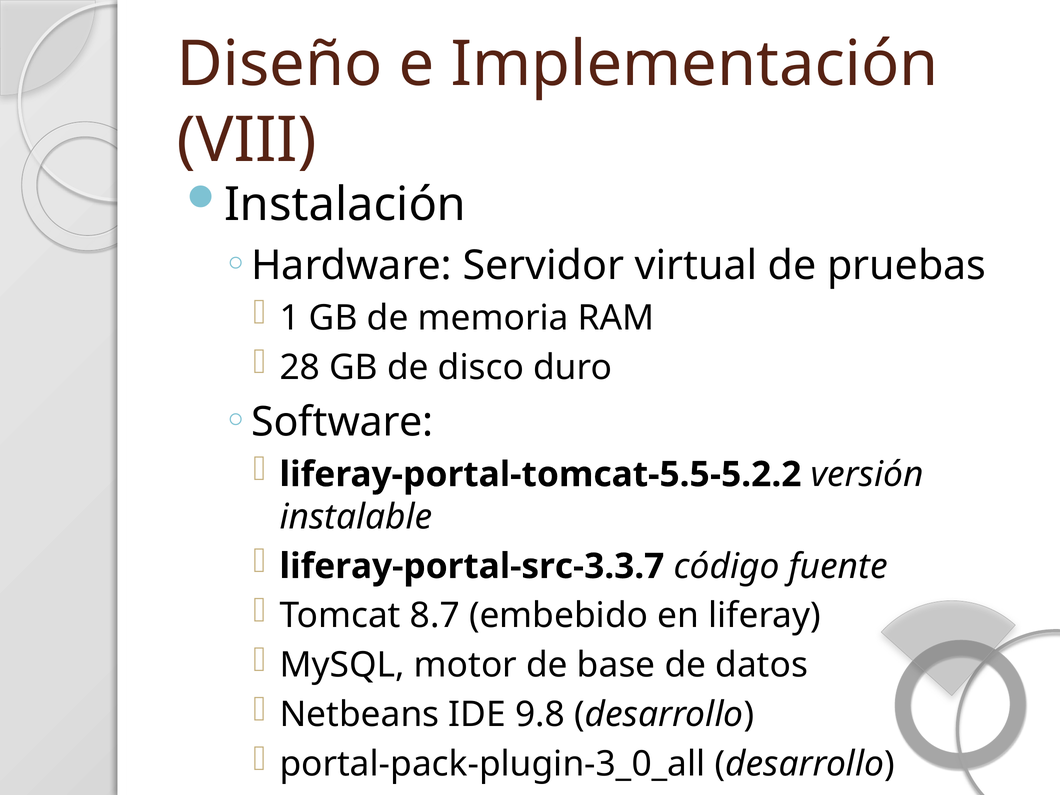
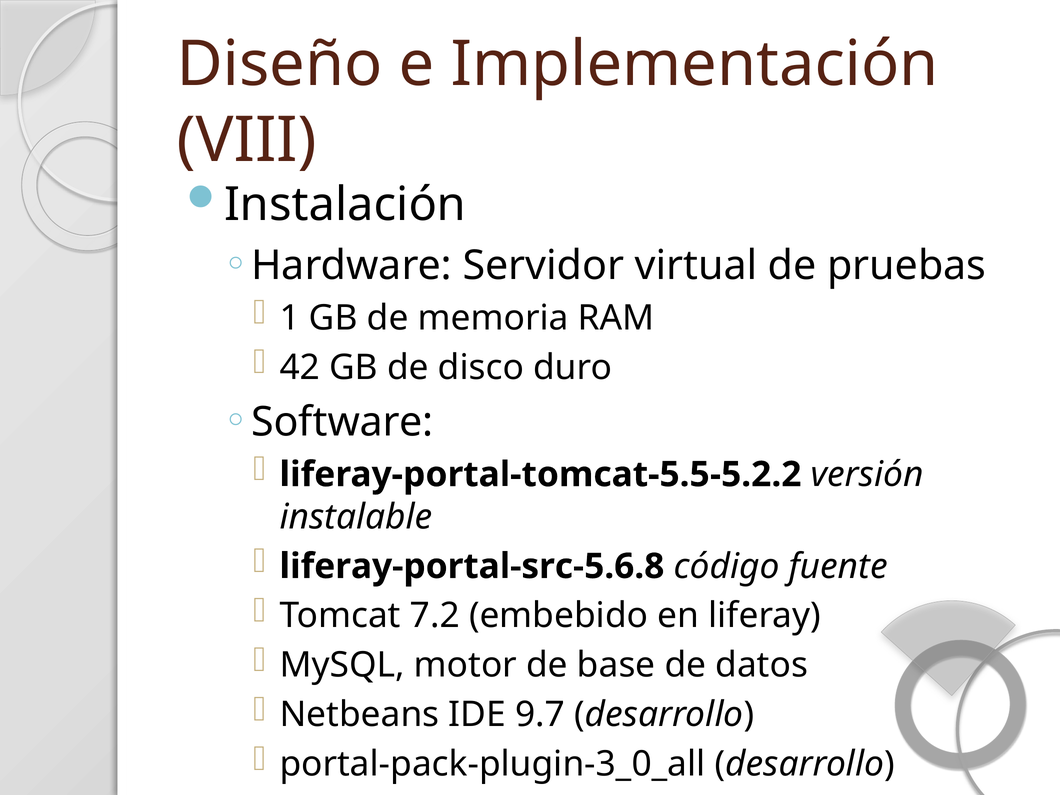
28: 28 -> 42 (300, 367)
liferay-portal-src-3.3.7: liferay-portal-src-3.3.7 -> liferay-portal-src-5.6.8 (472, 566)
8.7: 8.7 -> 7.2 (435, 616)
9.8: 9.8 -> 9.7 (540, 715)
